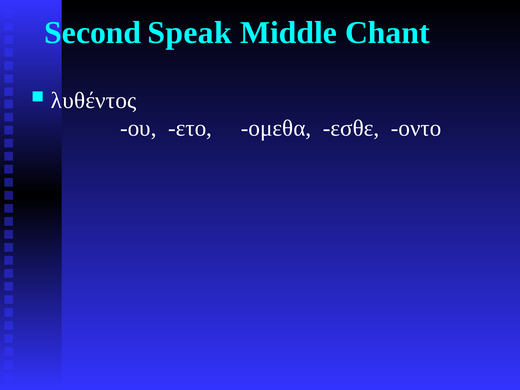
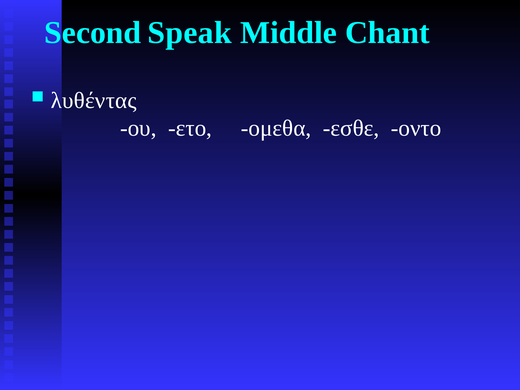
λυθέντος: λυθέντος -> λυθέντας (94, 100)
